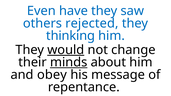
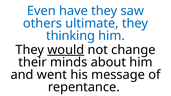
rejected: rejected -> ultimate (92, 23)
minds underline: present -> none (69, 62)
obey: obey -> went (52, 75)
